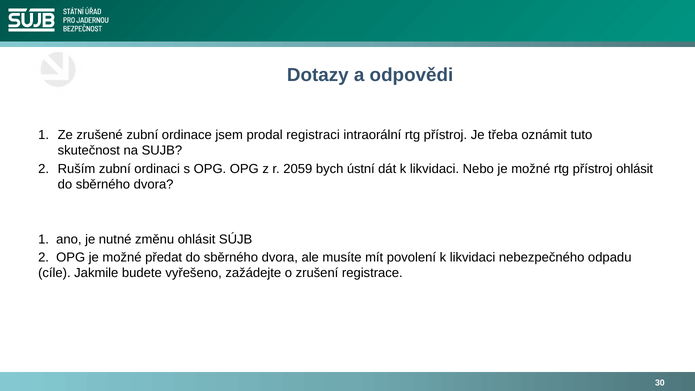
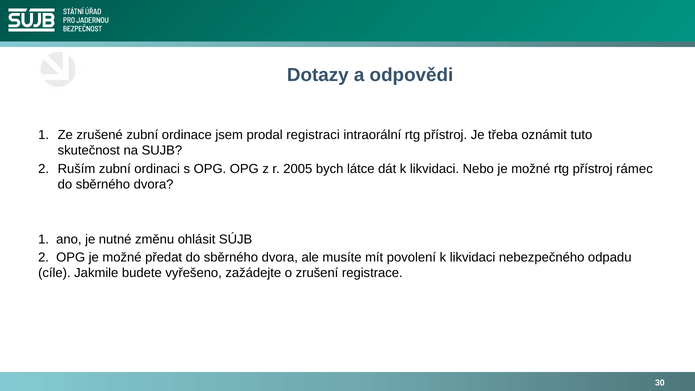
2059: 2059 -> 2005 (298, 169)
ústní: ústní -> látce (361, 169)
přístroj ohlásit: ohlásit -> rámec (634, 169)
